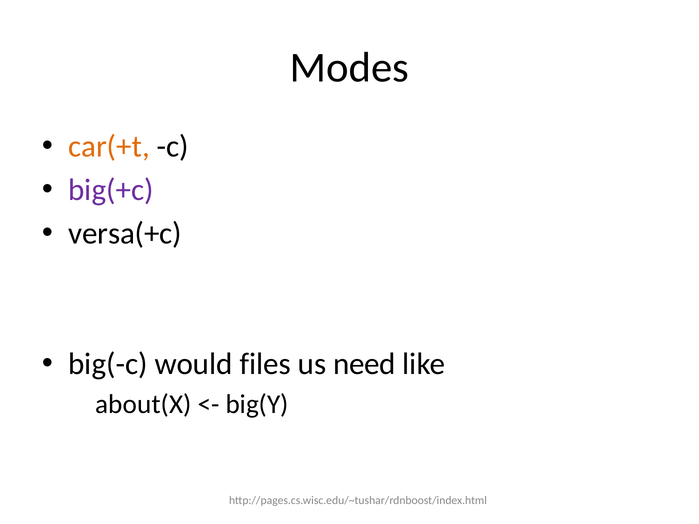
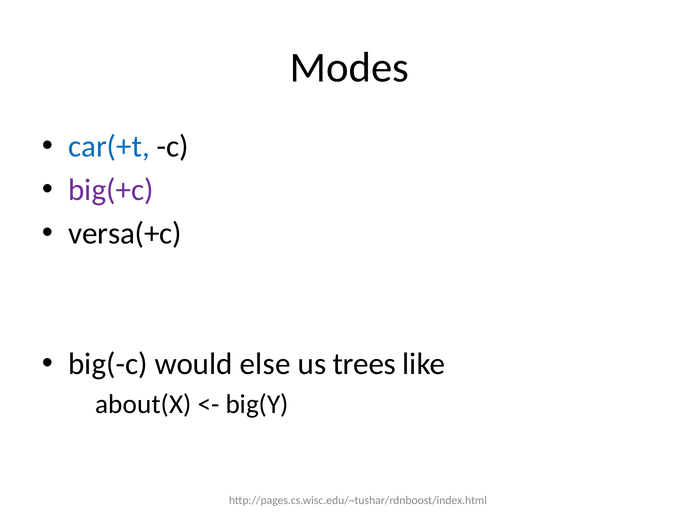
car(+t colour: orange -> blue (109, 147)
files: files -> else (265, 364)
need: need -> trees (364, 364)
